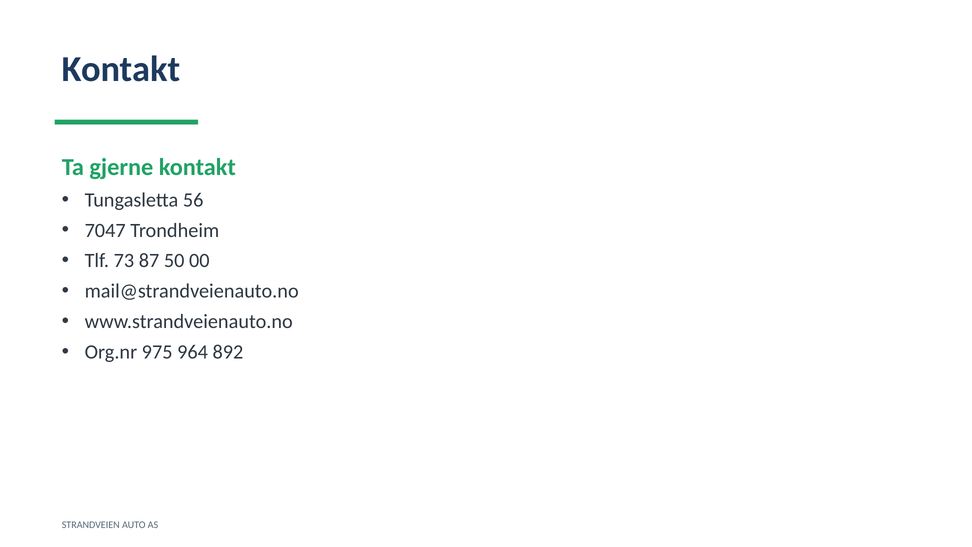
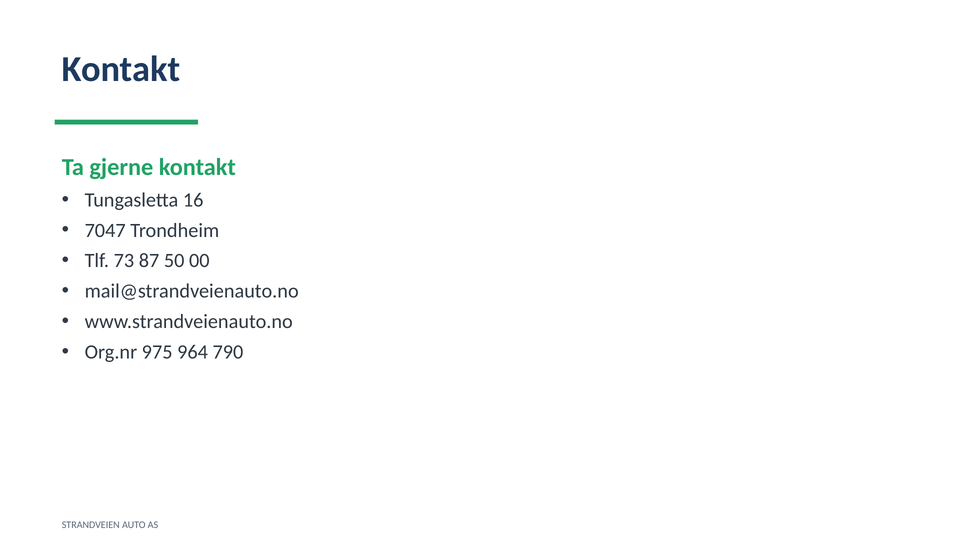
56: 56 -> 16 (193, 200)
892: 892 -> 790 (228, 352)
